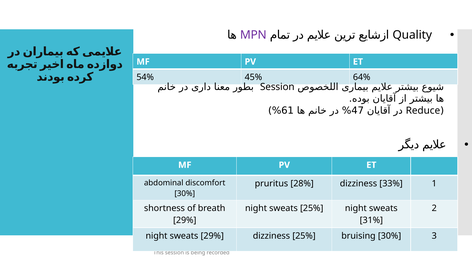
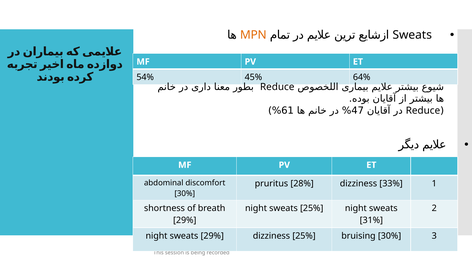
MPN colour: purple -> orange (253, 35)
Quality: Quality -> Sweats (412, 35)
Session: Session -> Reduce (277, 87)
